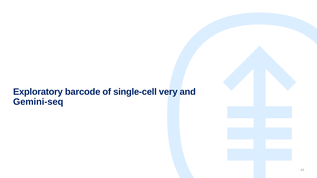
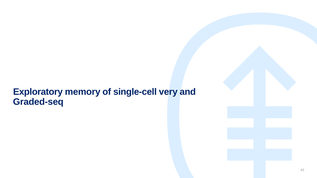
barcode: barcode -> memory (83, 92)
Gemini-seq: Gemini-seq -> Graded-seq (38, 102)
